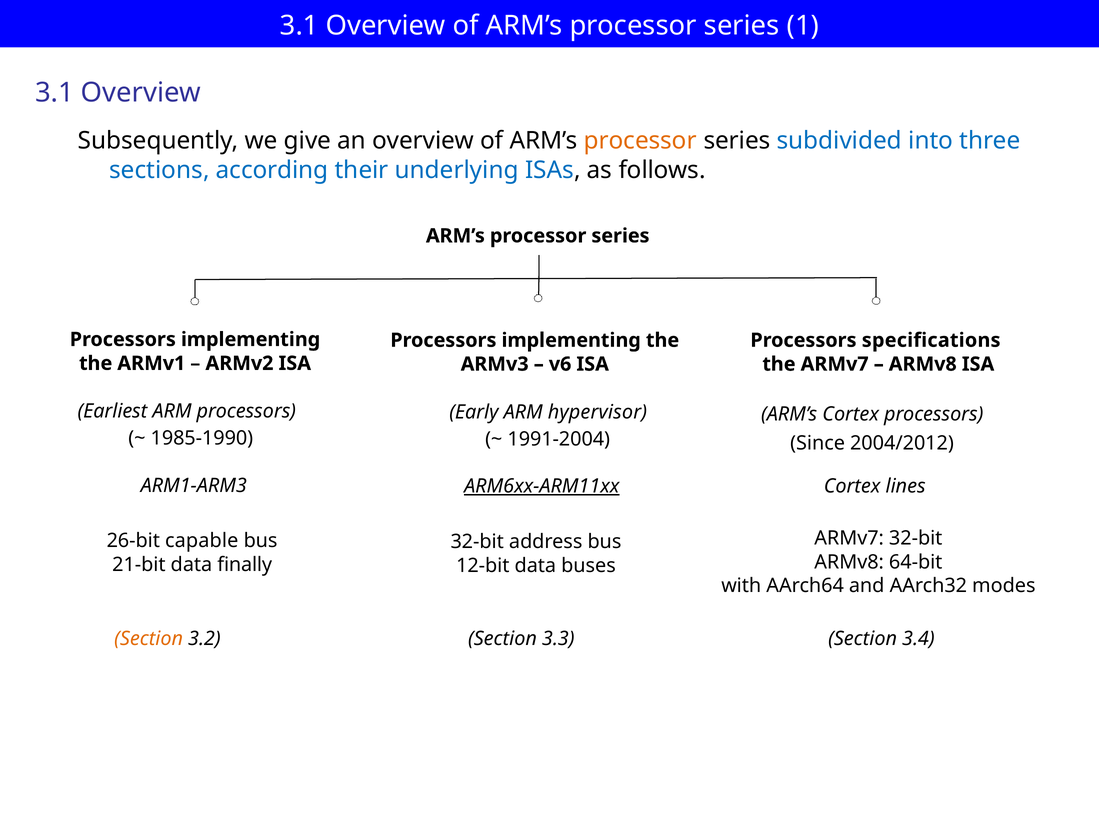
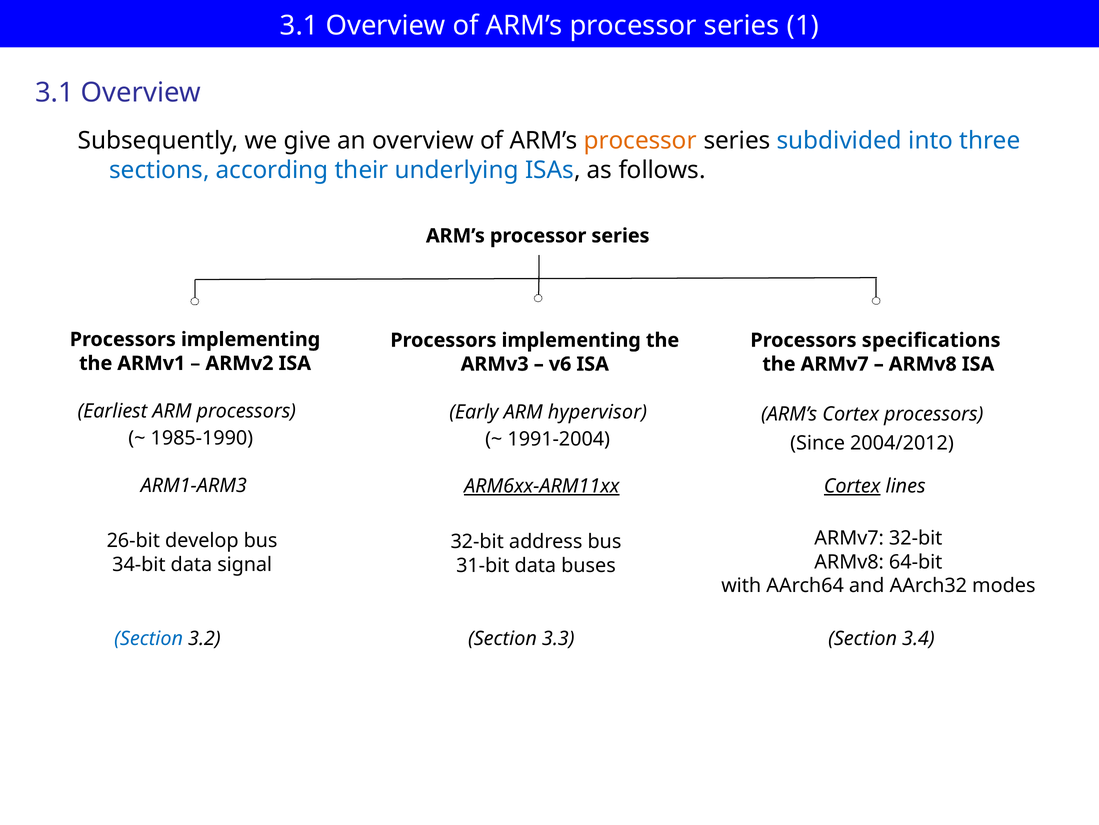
Cortex underline: none -> present (852, 486)
capable: capable -> develop (202, 540)
21-bit: 21-bit -> 34-bit (139, 564)
finally: finally -> signal (245, 564)
12-bit: 12-bit -> 31-bit (483, 565)
Section colour: orange -> blue (149, 638)
